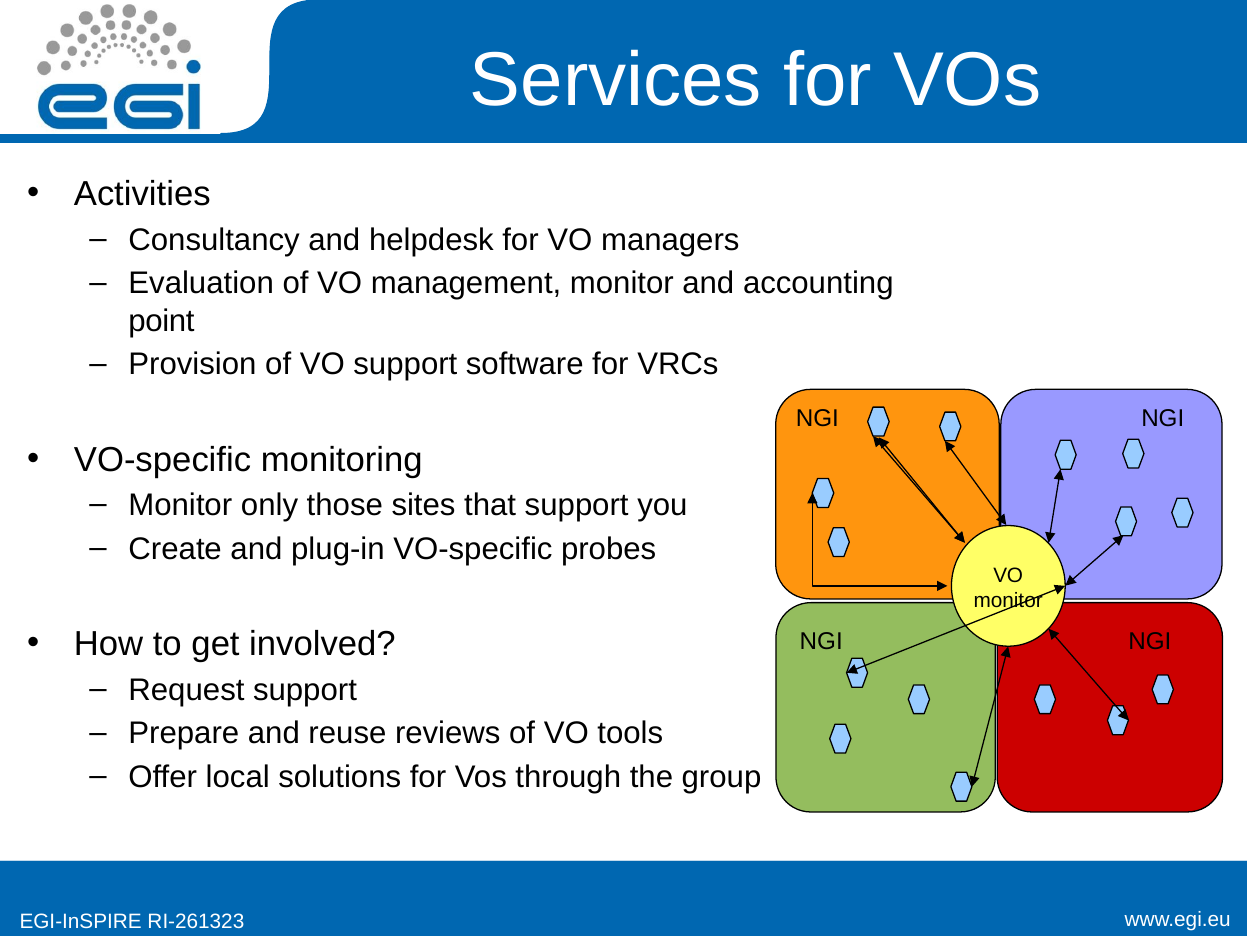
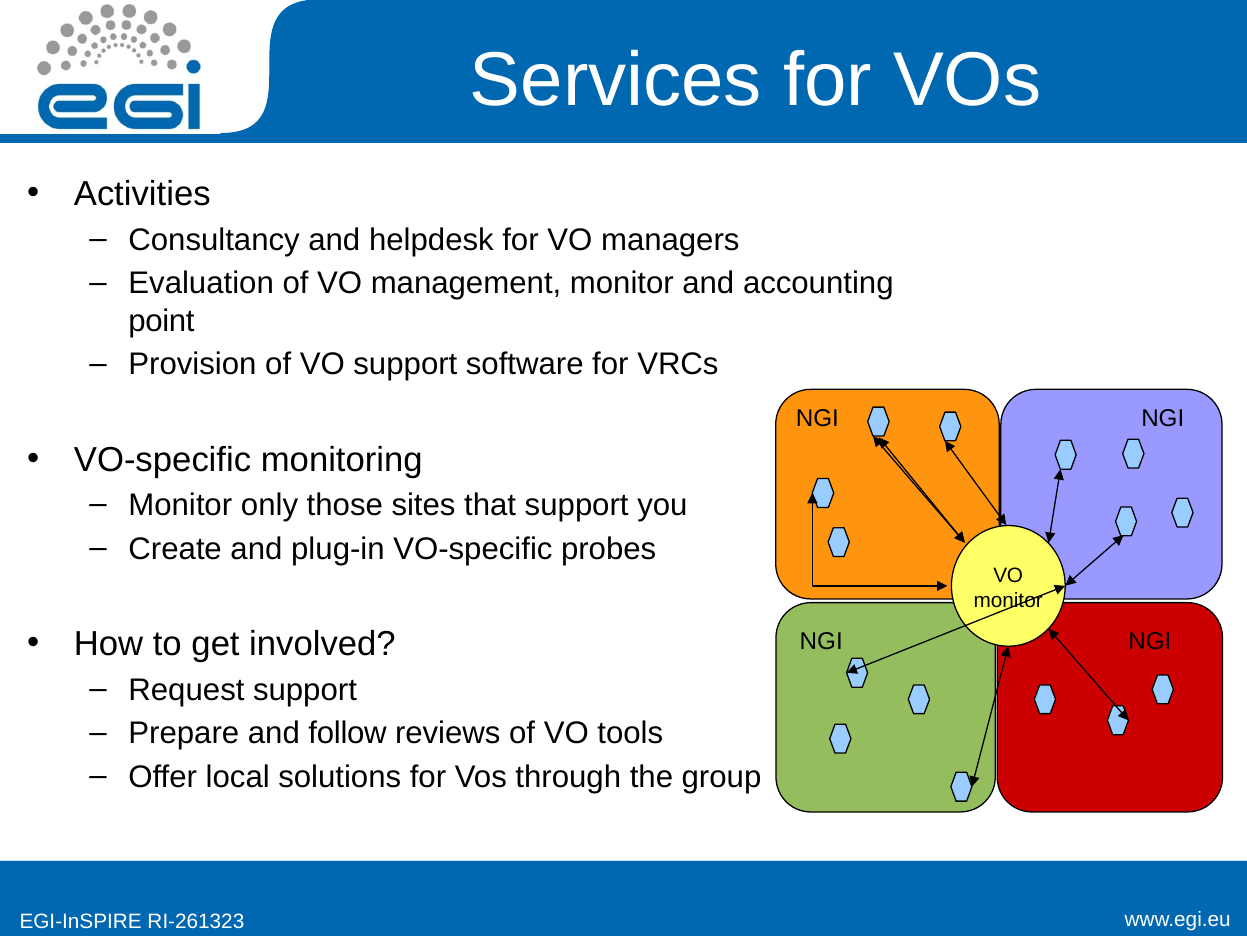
reuse: reuse -> follow (348, 733)
